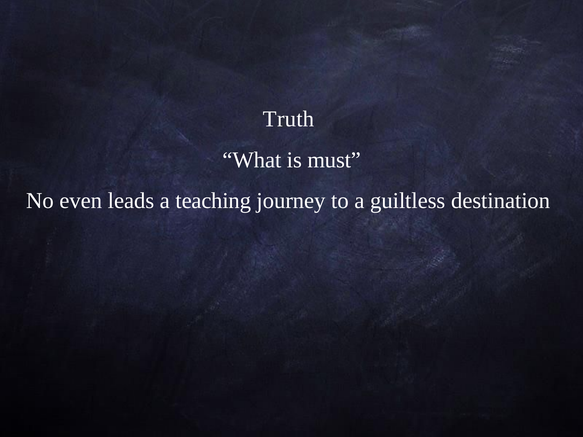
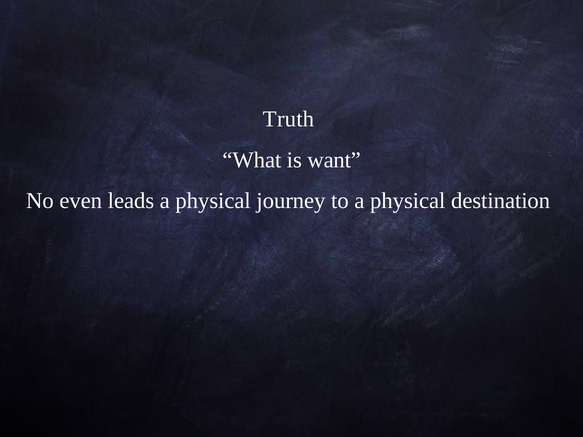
must: must -> want (334, 160)
leads a teaching: teaching -> physical (213, 201)
to a guiltless: guiltless -> physical (408, 201)
